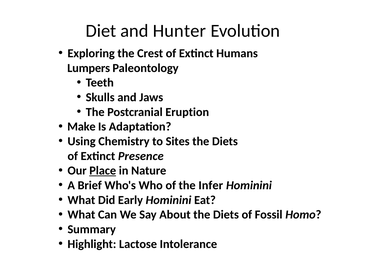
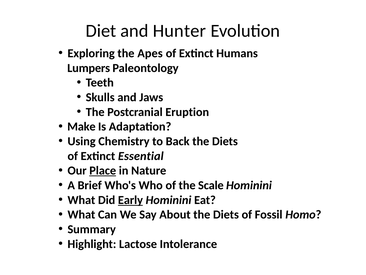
Crest: Crest -> Apes (150, 53)
Sites: Sites -> Back (178, 141)
Presence: Presence -> Essential (141, 156)
Infer: Infer -> Scale (211, 185)
Early underline: none -> present (130, 200)
